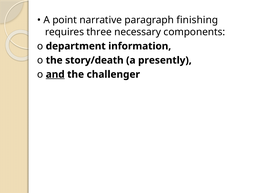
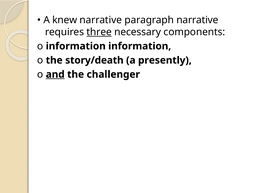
point: point -> knew (65, 20)
paragraph finishing: finishing -> narrative (197, 20)
three underline: none -> present (99, 32)
o department: department -> information (76, 46)
